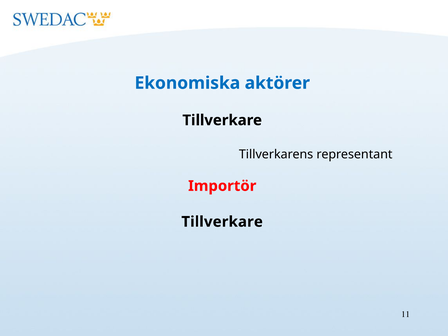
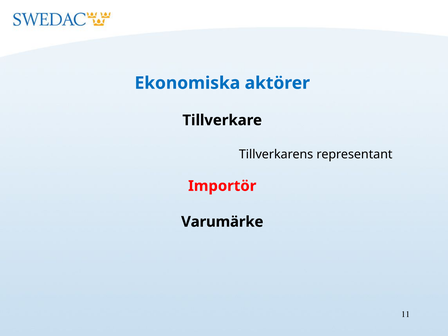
Tillverkare: Tillverkare -> Varumärke (222, 222)
